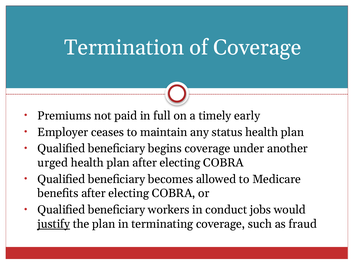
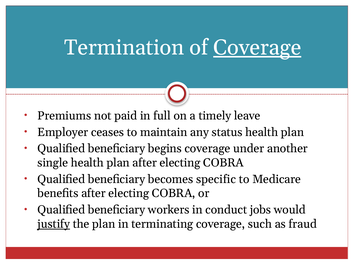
Coverage underline: none -> present (257, 48)
early: early -> leave (247, 116)
urged: urged -> single (53, 163)
allowed: allowed -> specific (216, 180)
